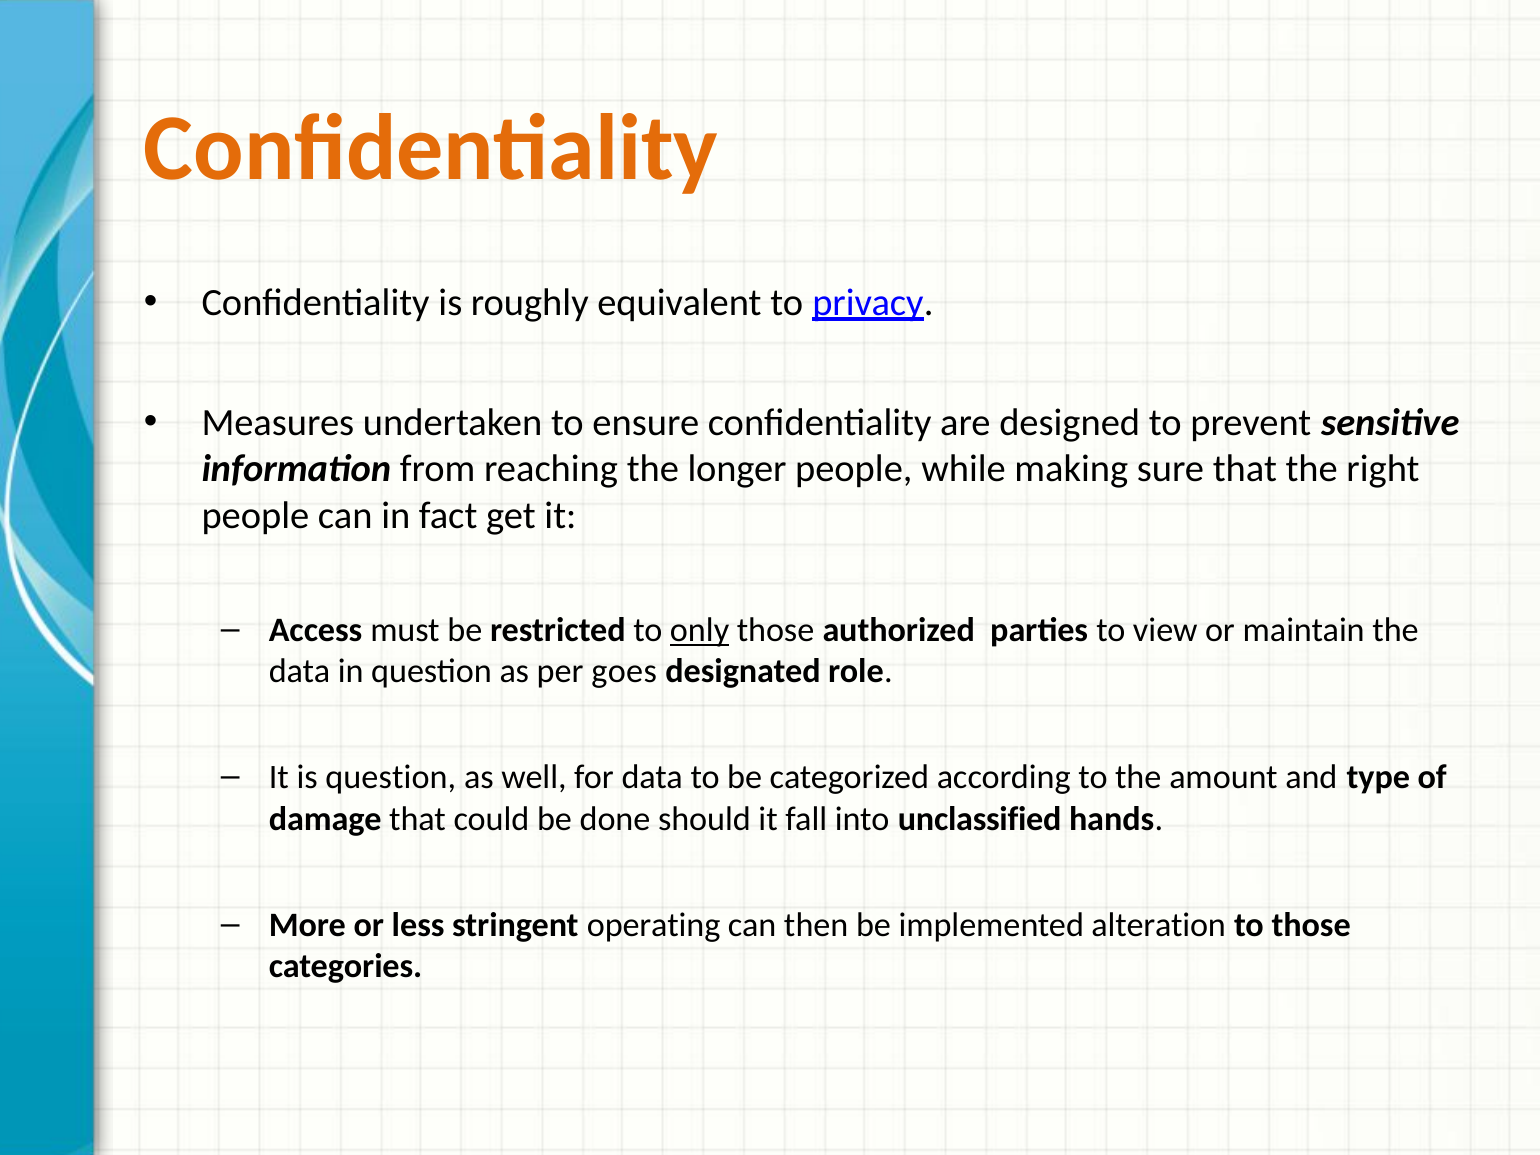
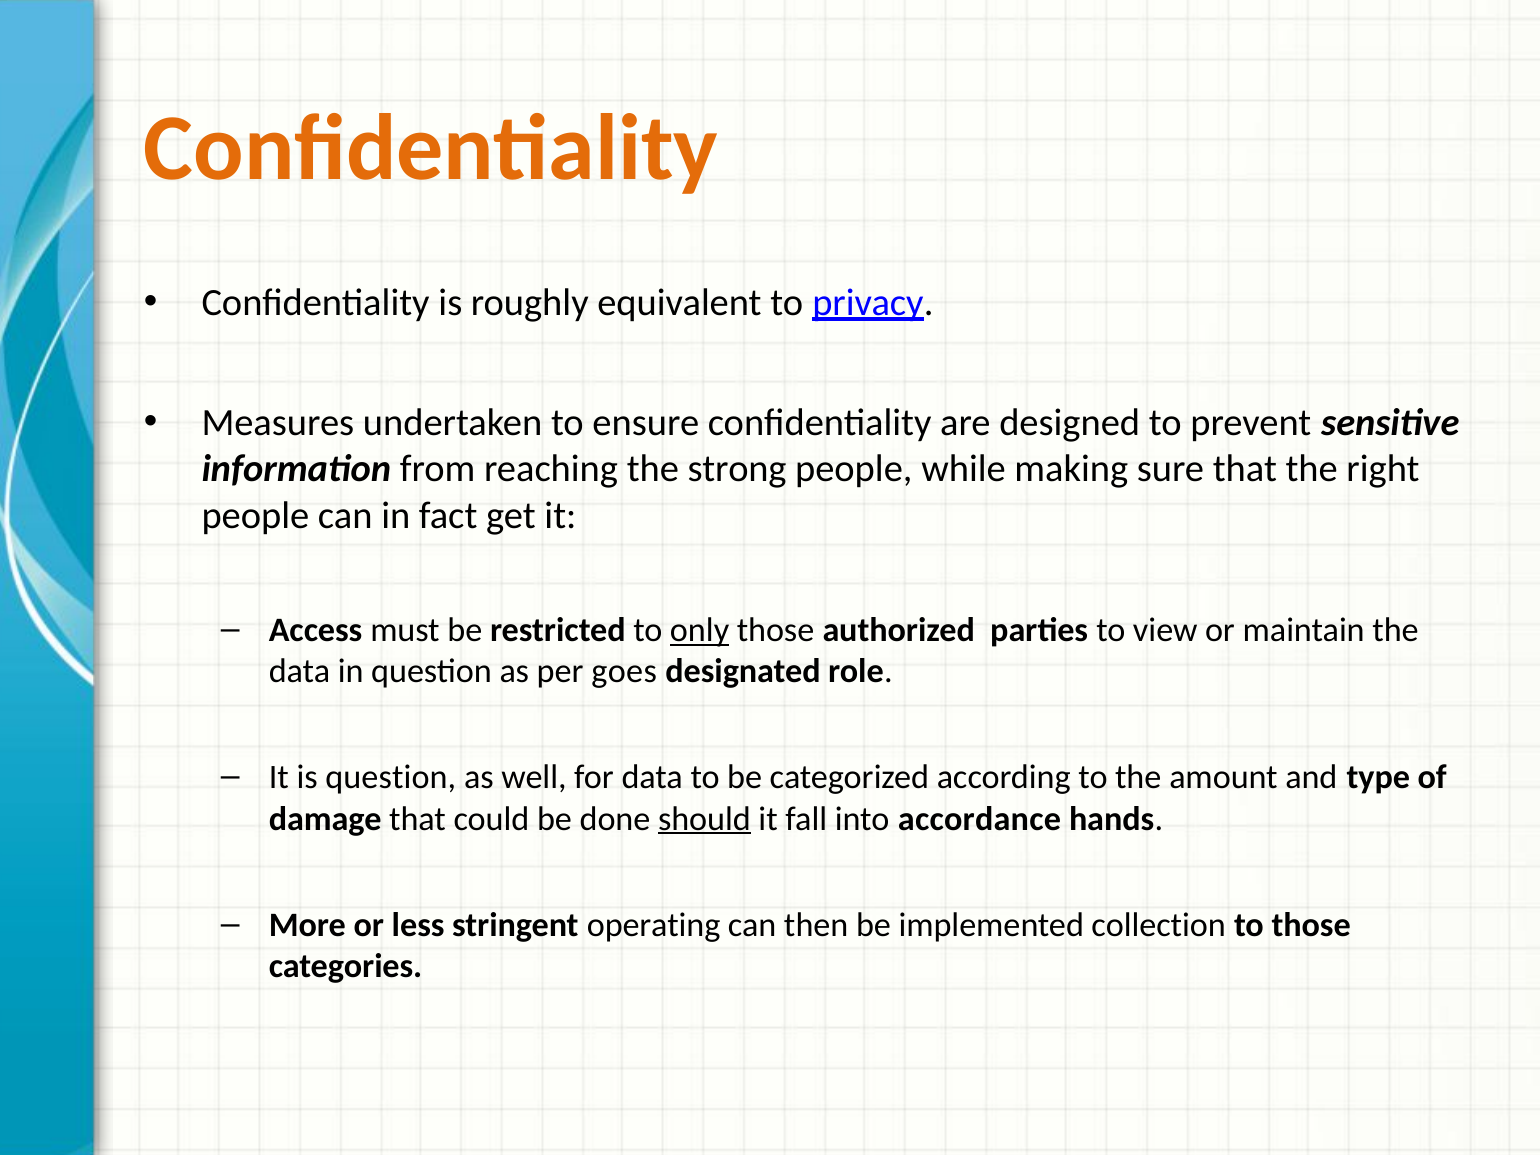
longer: longer -> strong (737, 469)
should underline: none -> present (704, 819)
unclassified: unclassified -> accordance (979, 819)
alteration: alteration -> collection (1159, 925)
